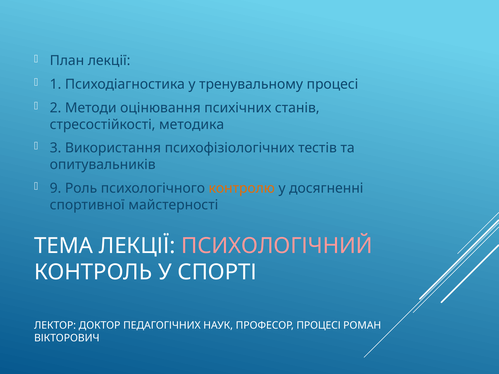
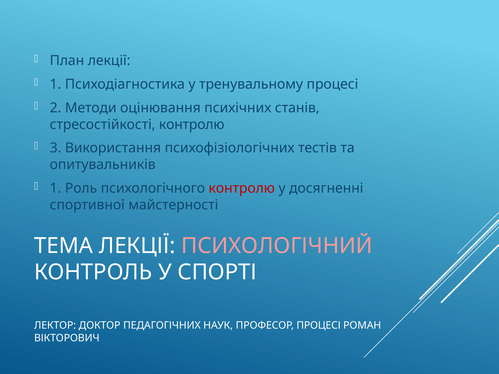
стресостійкості методика: методика -> контролю (192, 125)
9: 9 -> 1 (56, 188)
контролю colour: orange -> red (242, 188)
